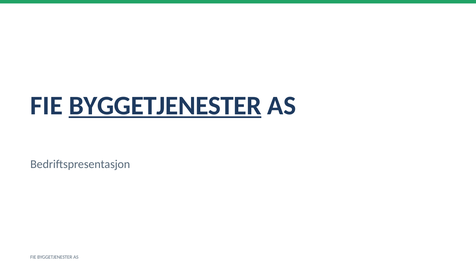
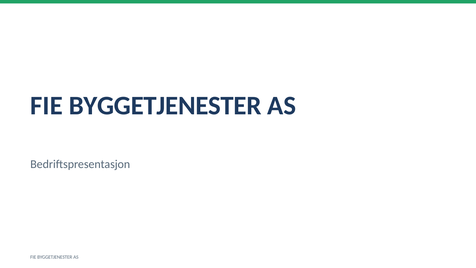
BYGGETJENESTER underline: present -> none (165, 106)
